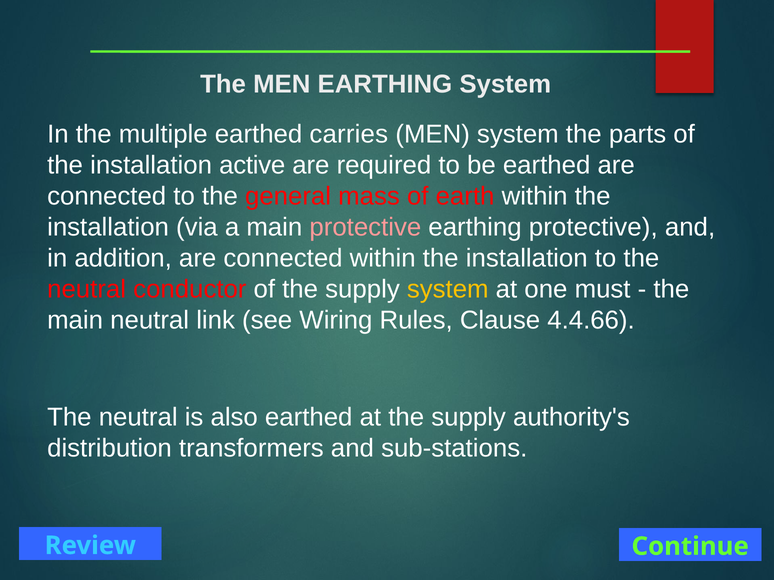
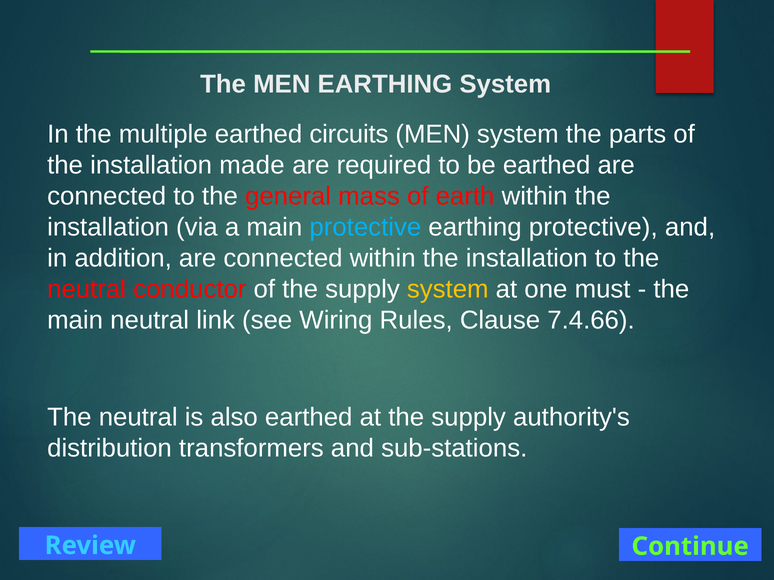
carries: carries -> circuits (349, 135)
active: active -> made (252, 166)
protective colour: pink -> light blue (365, 227)
4.4.66: 4.4.66 -> 7.4.66 (591, 320)
